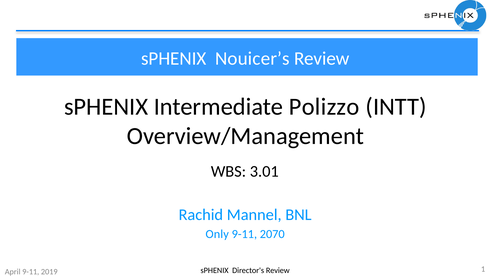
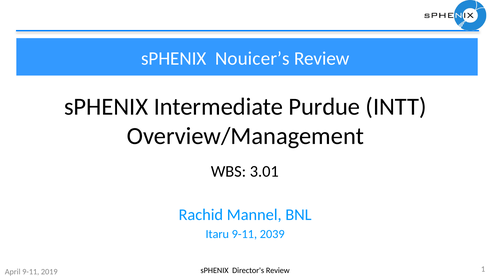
Polizzo: Polizzo -> Purdue (324, 107)
Only: Only -> Itaru (217, 234)
2070: 2070 -> 2039 (272, 234)
